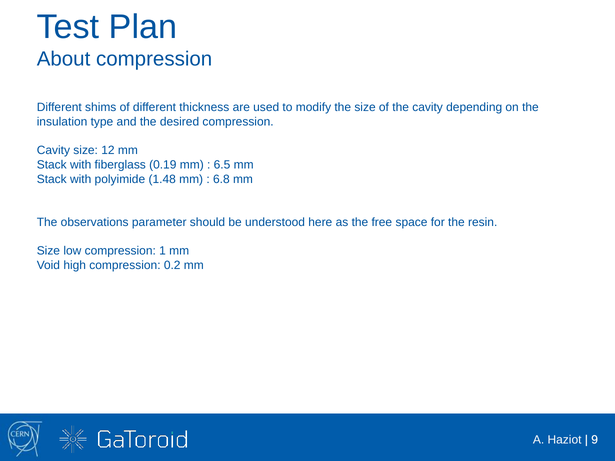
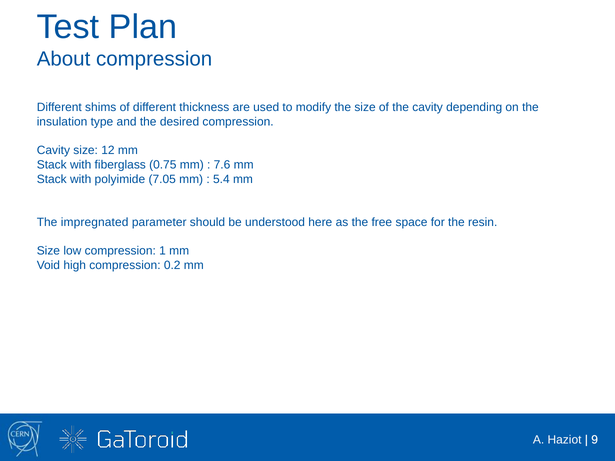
0.19: 0.19 -> 0.75 (163, 165)
6.5: 6.5 -> 7.6 (222, 165)
1.48: 1.48 -> 7.05 (162, 179)
6.8: 6.8 -> 5.4 (221, 179)
observations: observations -> impregnated (95, 222)
